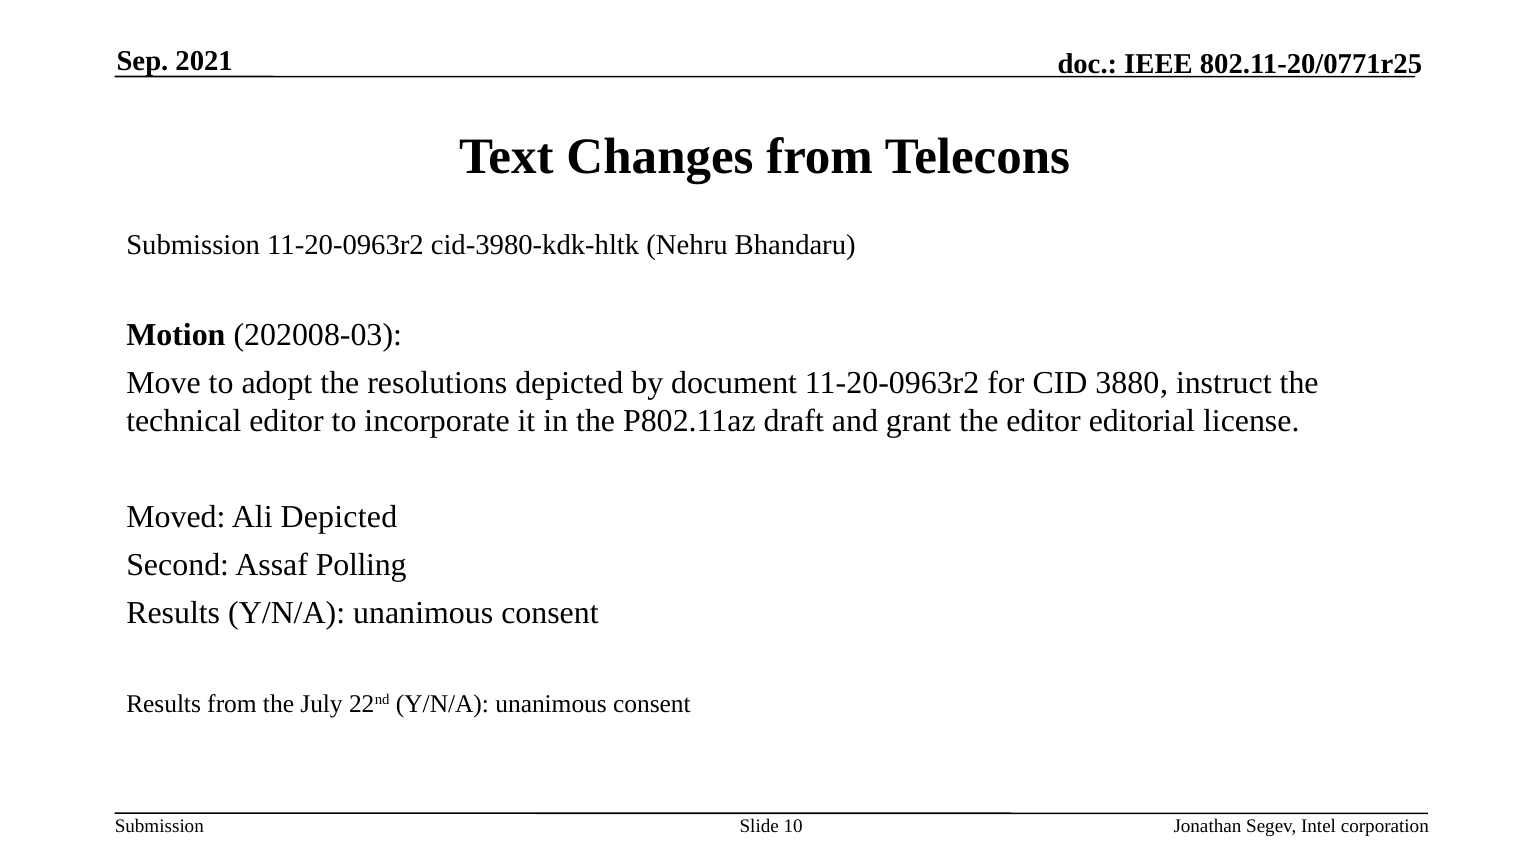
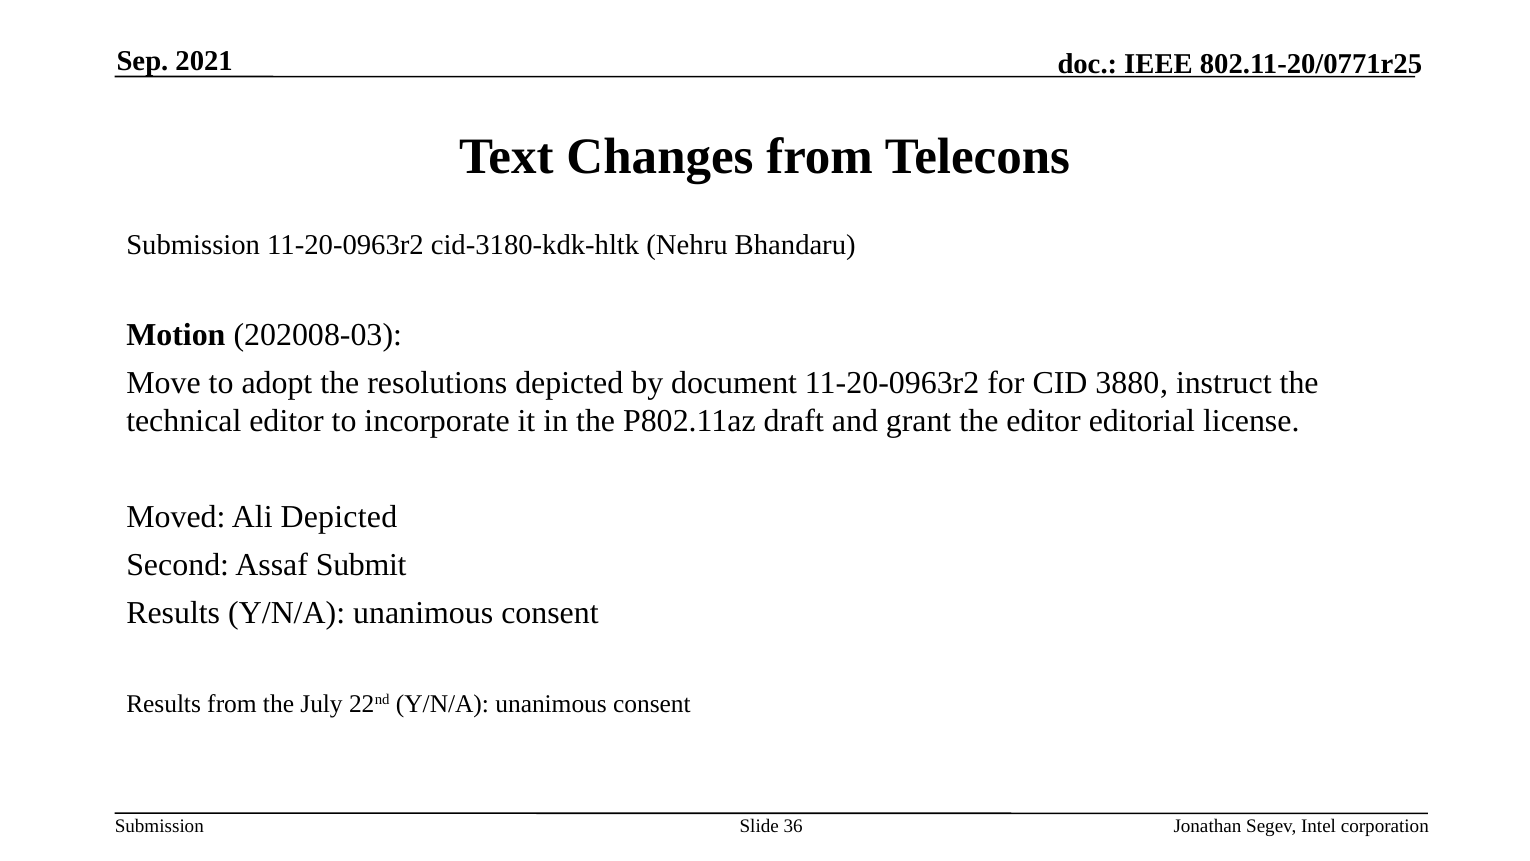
cid-3980-kdk-hltk: cid-3980-kdk-hltk -> cid-3180-kdk-hltk (535, 245)
Polling: Polling -> Submit (361, 565)
10: 10 -> 36 (793, 825)
